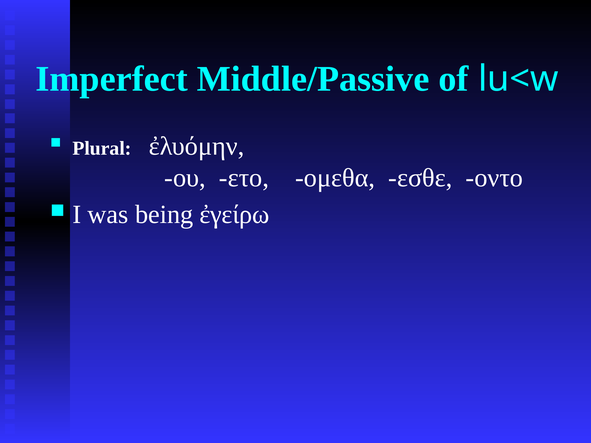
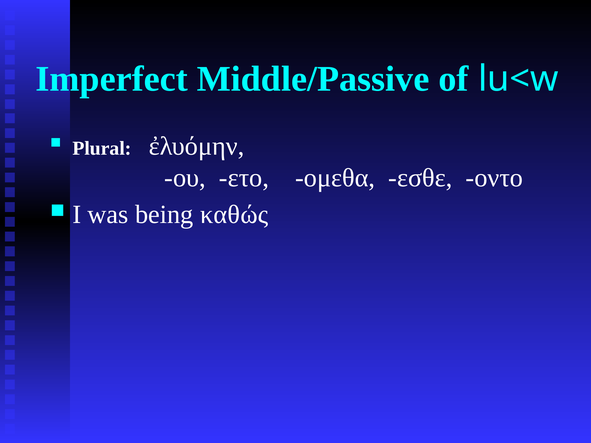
ἐγείρω: ἐγείρω -> καθώς (234, 215)
